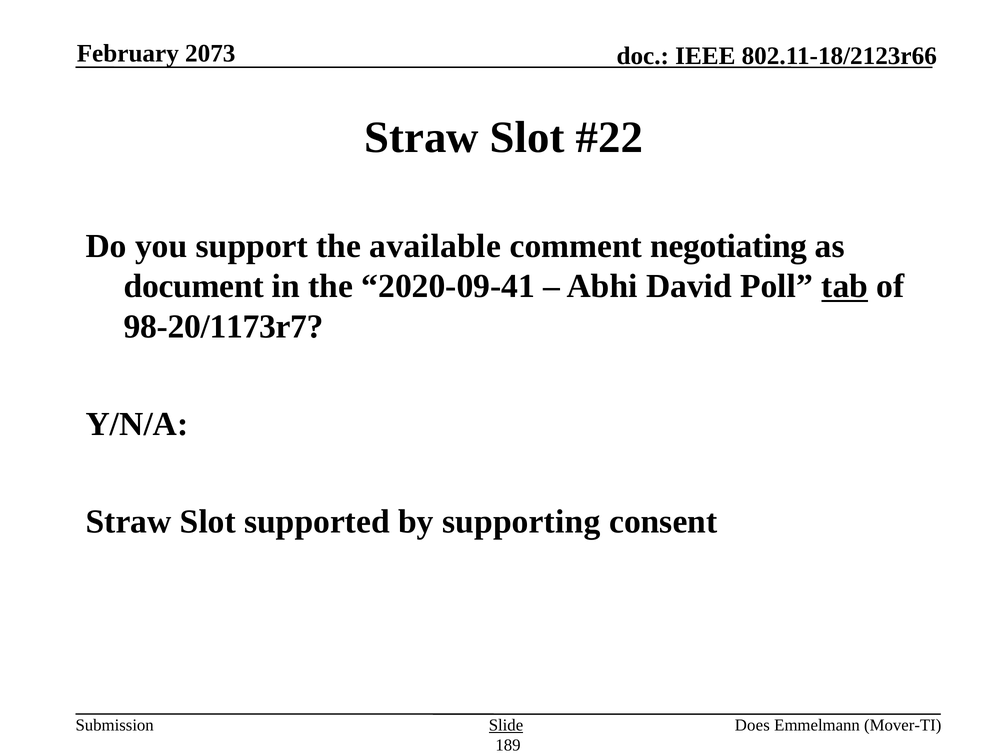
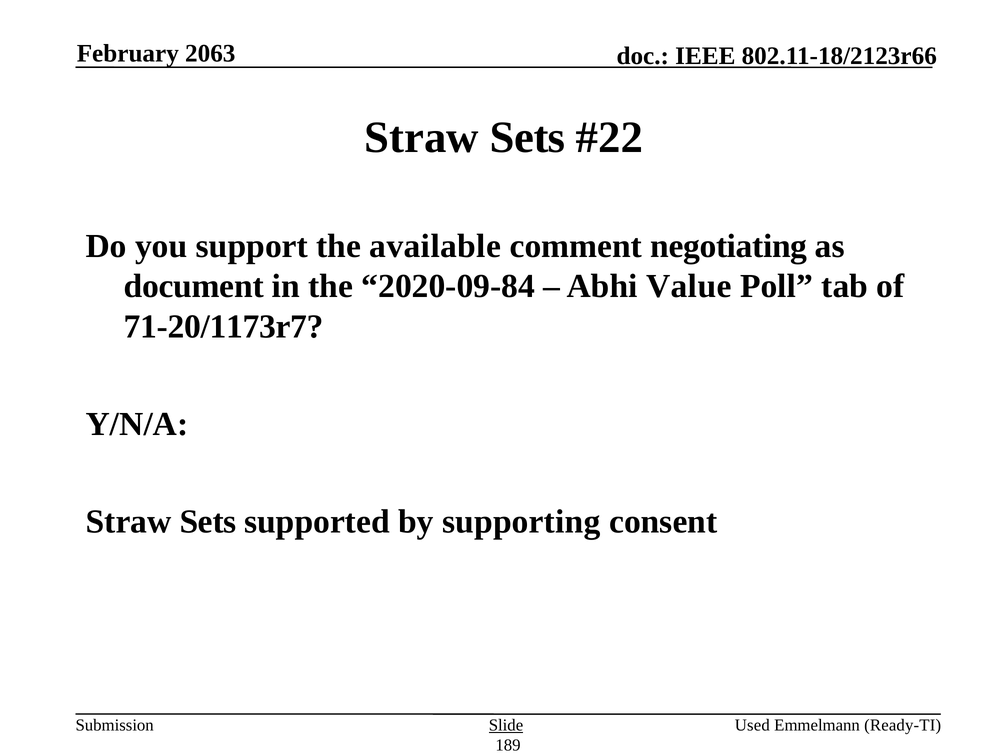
2073: 2073 -> 2063 (210, 53)
Slot: Slot -> Sets (528, 137)
2020-09-41: 2020-09-41 -> 2020-09-84 (448, 286)
David: David -> Value (689, 286)
tab underline: present -> none (845, 286)
98-20/1173r7: 98-20/1173r7 -> 71-20/1173r7 (224, 327)
Slot: Slot -> Sets (208, 522)
Does: Does -> Used (752, 725)
Mover-TI: Mover-TI -> Ready-TI (903, 725)
